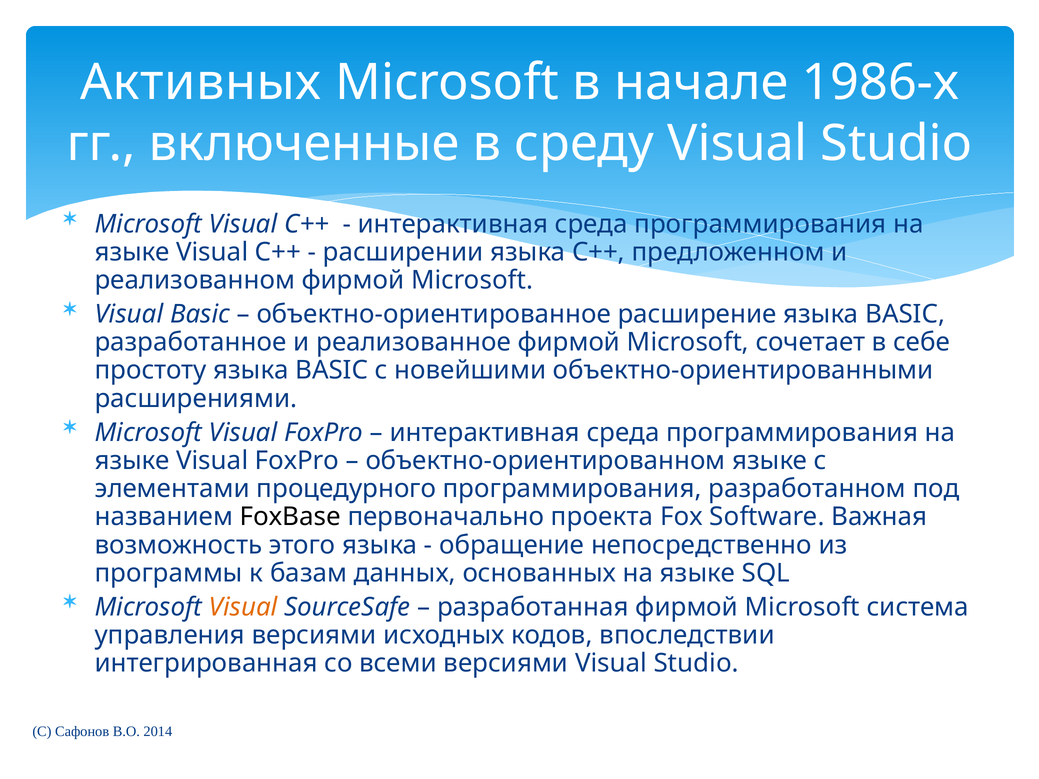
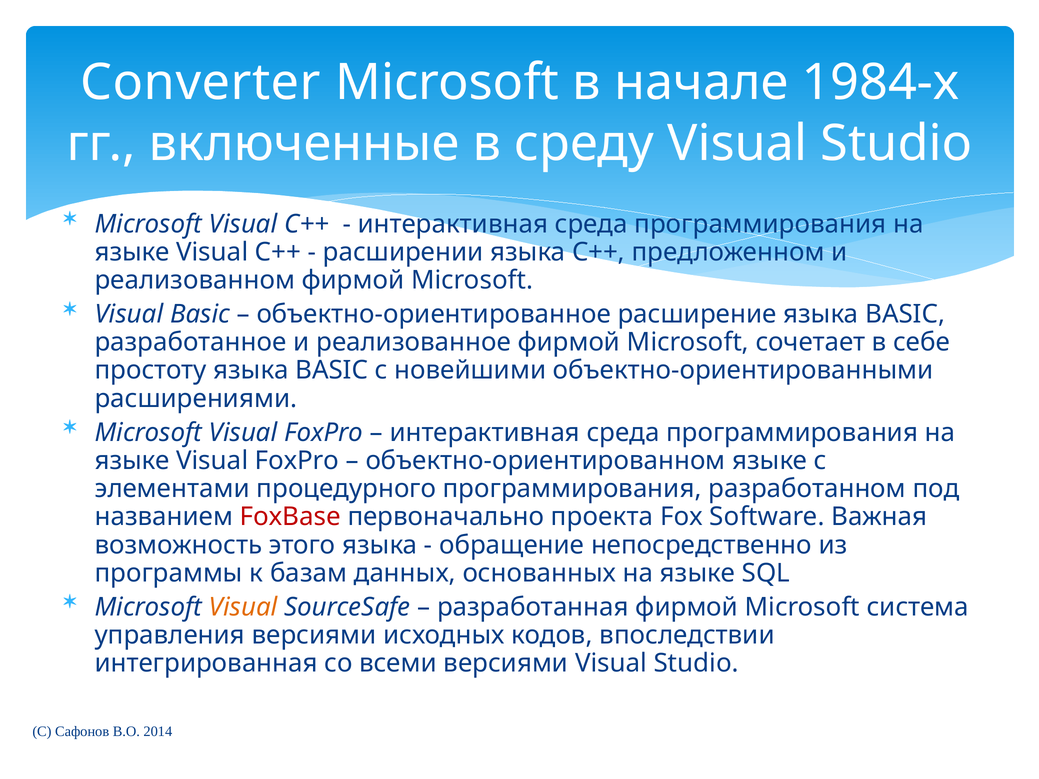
Активных: Активных -> Converter (201, 83)
1986-х: 1986-х -> 1984-х (880, 83)
FoxBase colour: black -> red (290, 517)
